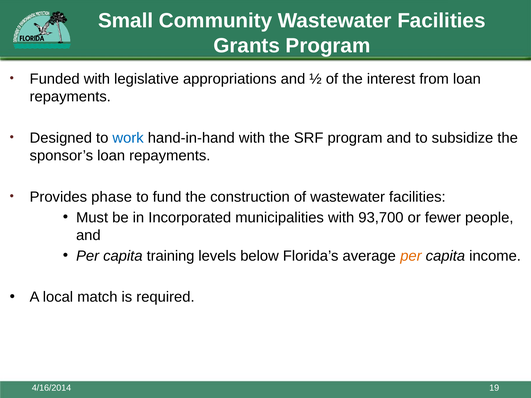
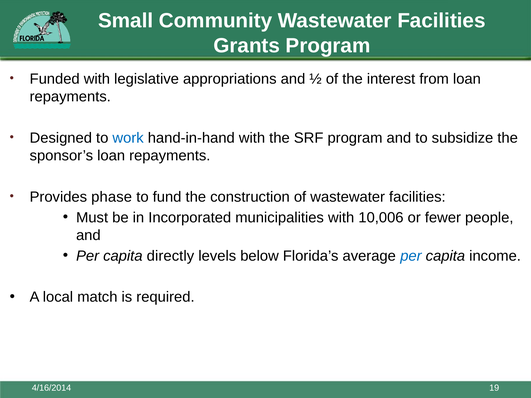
93,700: 93,700 -> 10,006 (381, 218)
training: training -> directly (170, 256)
per colour: orange -> blue (411, 256)
